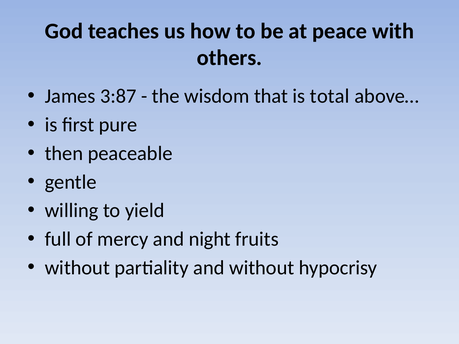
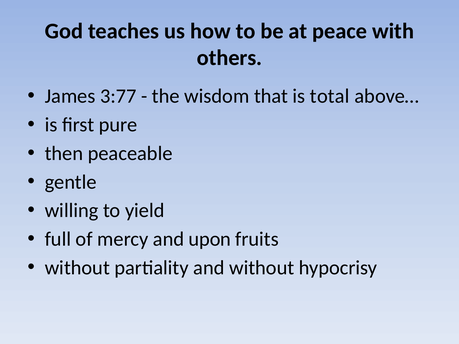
3:87: 3:87 -> 3:77 (118, 96)
night: night -> upon (210, 239)
